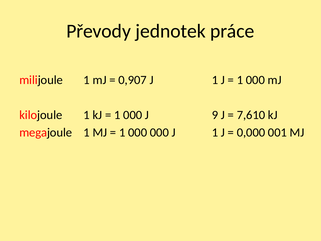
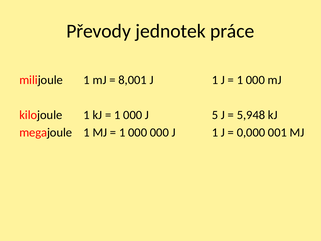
0,907: 0,907 -> 8,001 (133, 80)
9: 9 -> 5 (215, 115)
7,610: 7,610 -> 5,948 (251, 115)
